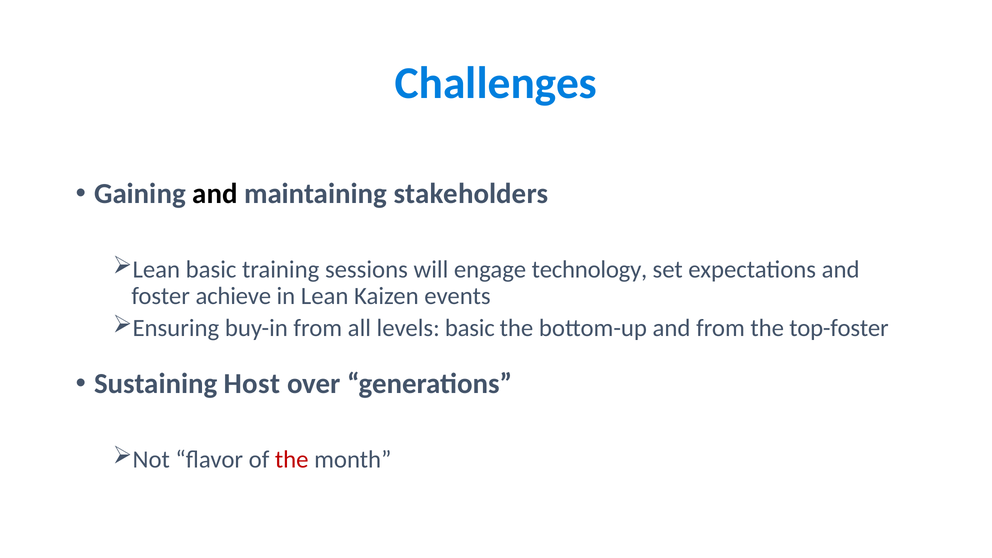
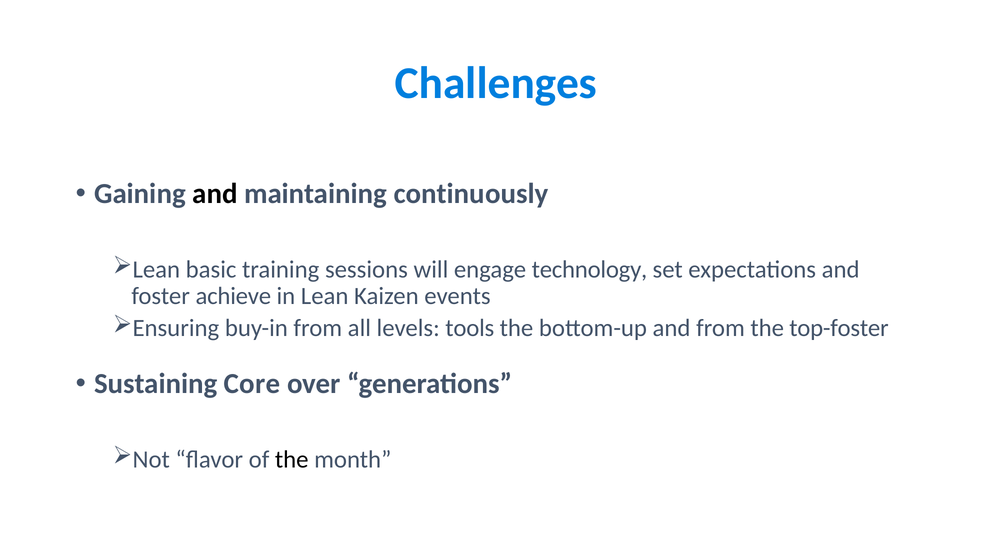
stakeholders: stakeholders -> continuously (471, 194)
levels basic: basic -> tools (470, 328)
Host: Host -> Core (252, 384)
the colour: red -> black (292, 459)
